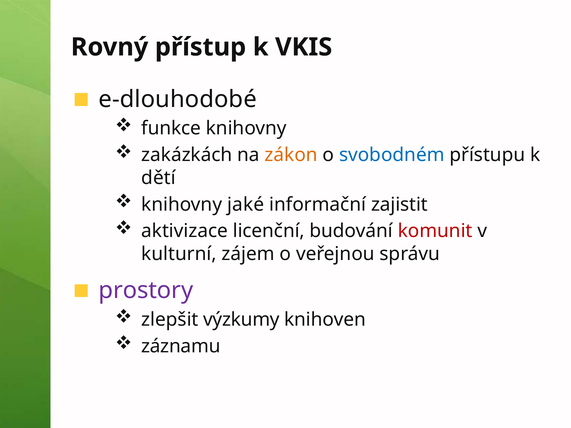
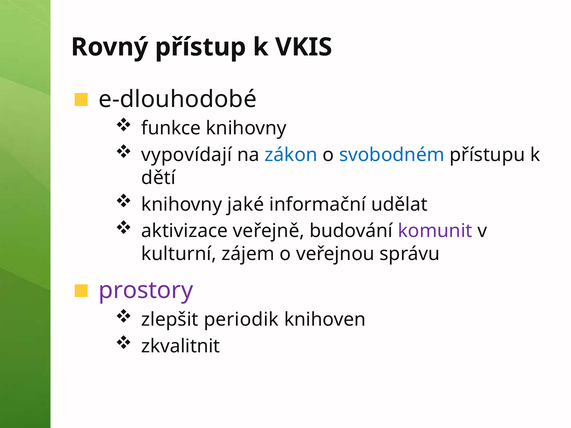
zakázkách: zakázkách -> vypovídají (187, 155)
zákon colour: orange -> blue (291, 155)
zajistit: zajistit -> udělat (399, 205)
licenční: licenční -> veřejně (269, 231)
komunit colour: red -> purple (435, 231)
výzkumy: výzkumy -> periodik (241, 320)
záznamu: záznamu -> zkvalitnit (181, 346)
